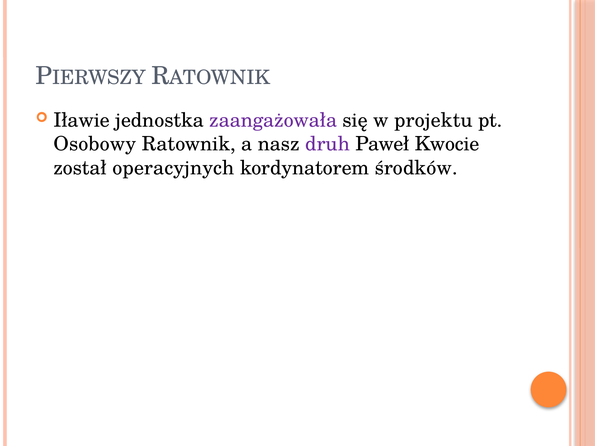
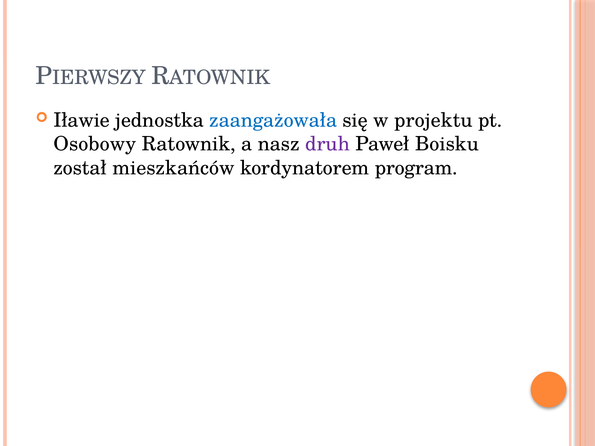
zaangażowała colour: purple -> blue (273, 120)
Kwocie: Kwocie -> Boisku (447, 144)
operacyjnych: operacyjnych -> mieszkańców (173, 168)
środków: środków -> program (416, 168)
